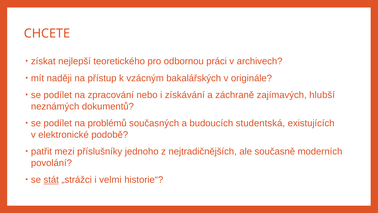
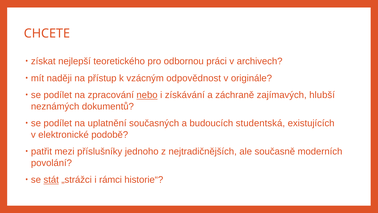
bakalářských: bakalářských -> odpovědnost (194, 78)
nebo underline: none -> present (147, 95)
problémů: problémů -> uplatnění (107, 123)
velmi: velmi -> rámci (111, 180)
